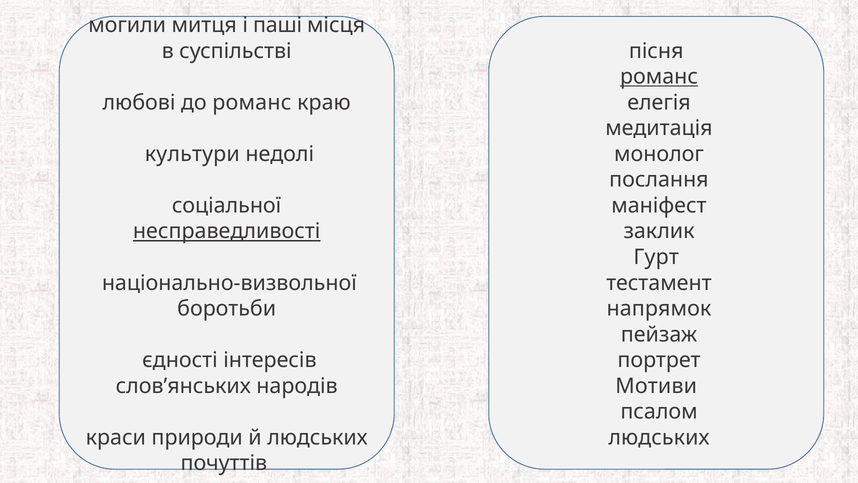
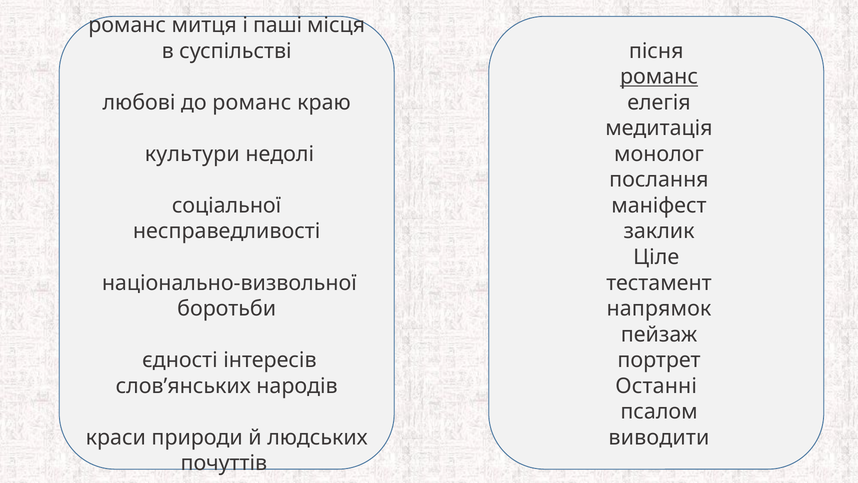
могили: могили -> романс (127, 25)
несправедливості underline: present -> none (227, 231)
Гурт: Гурт -> Ціле (656, 257)
Мотиви: Мотиви -> Останні (656, 386)
людських: людських -> виводити (659, 437)
